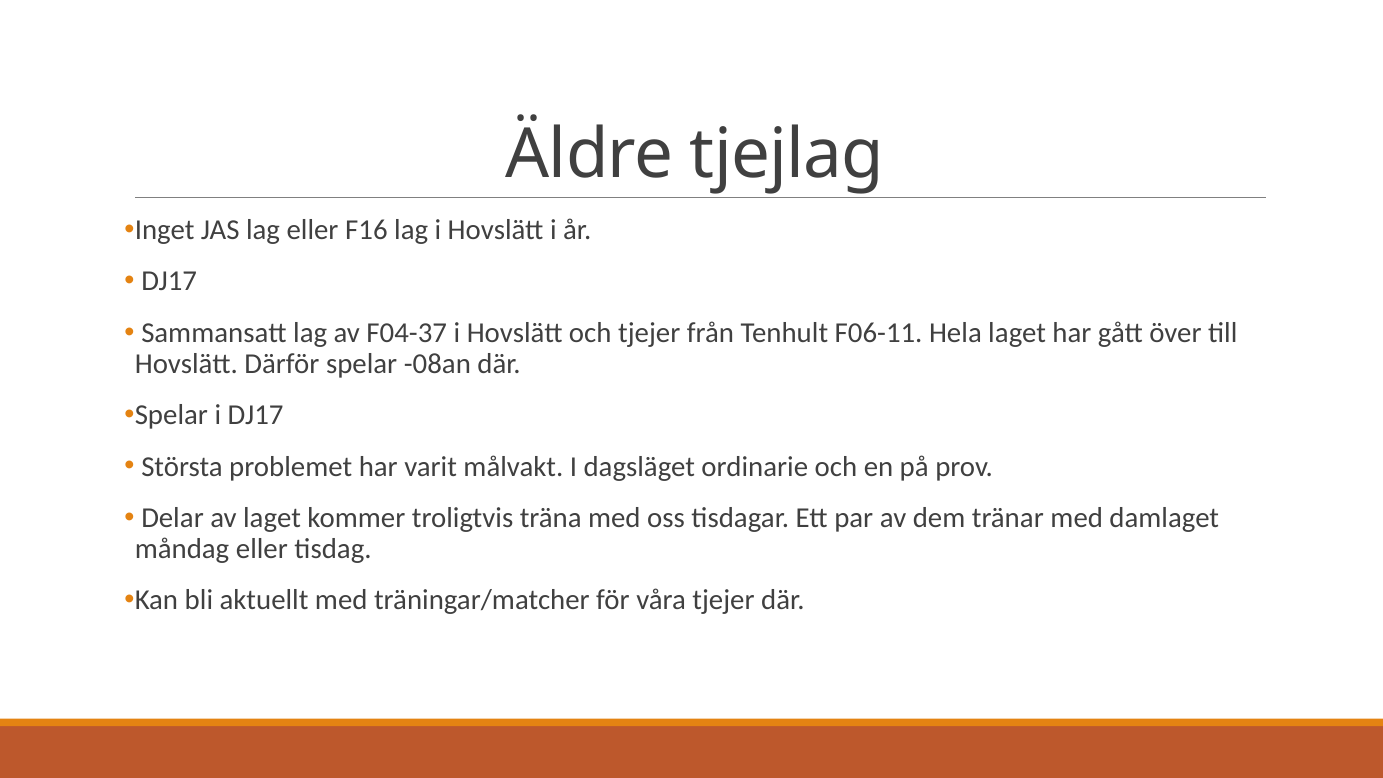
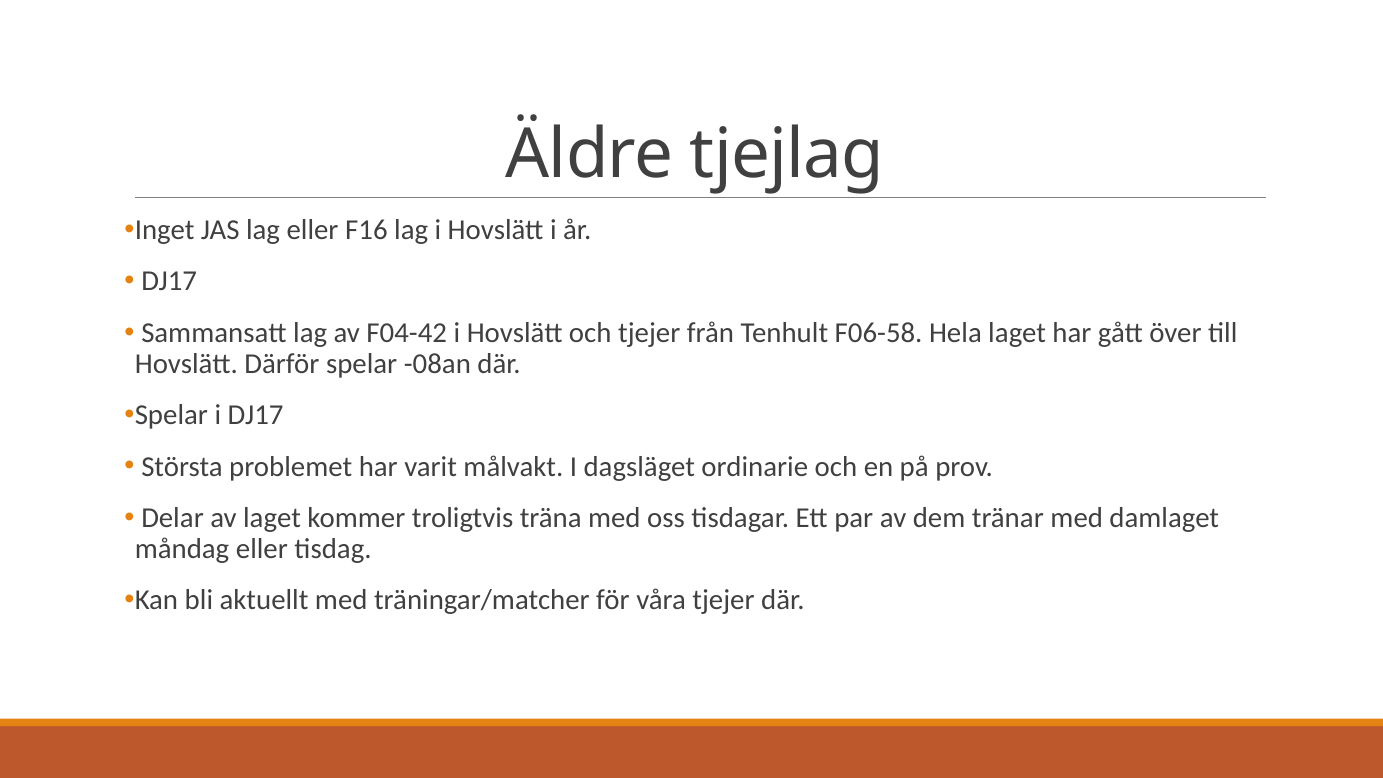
F04-37: F04-37 -> F04-42 (407, 333)
F06-11: F06-11 -> F06-58 (879, 333)
